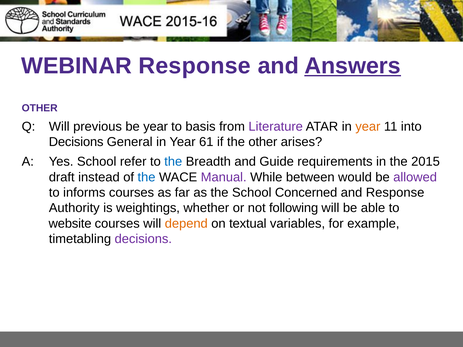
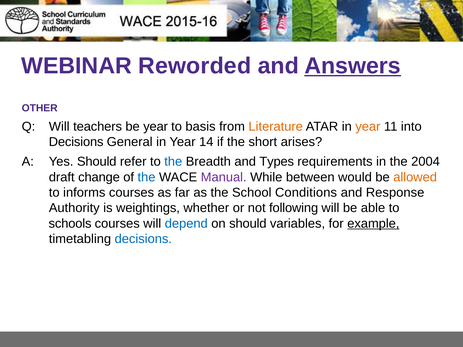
WEBINAR Response: Response -> Reworded (195, 66)
previous: previous -> teachers (98, 127)
Literature colour: purple -> orange (276, 127)
61: 61 -> 14 (206, 142)
the other: other -> short (263, 142)
Yes School: School -> Should (97, 162)
Guide: Guide -> Types (277, 162)
2015: 2015 -> 2004 (426, 162)
instead: instead -> change (99, 177)
allowed colour: purple -> orange (415, 177)
Concerned: Concerned -> Conditions (306, 193)
website: website -> schools (70, 224)
depend colour: orange -> blue (186, 224)
on textual: textual -> should (248, 224)
example underline: none -> present (373, 224)
decisions colour: purple -> blue (143, 239)
